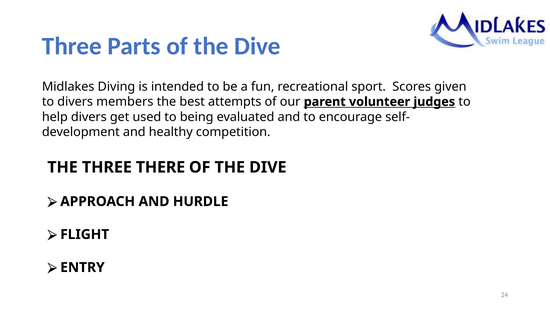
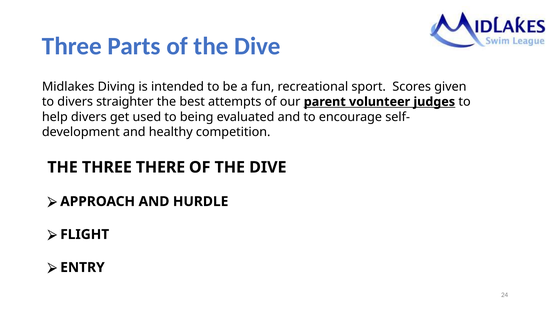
members: members -> straighter (125, 102)
